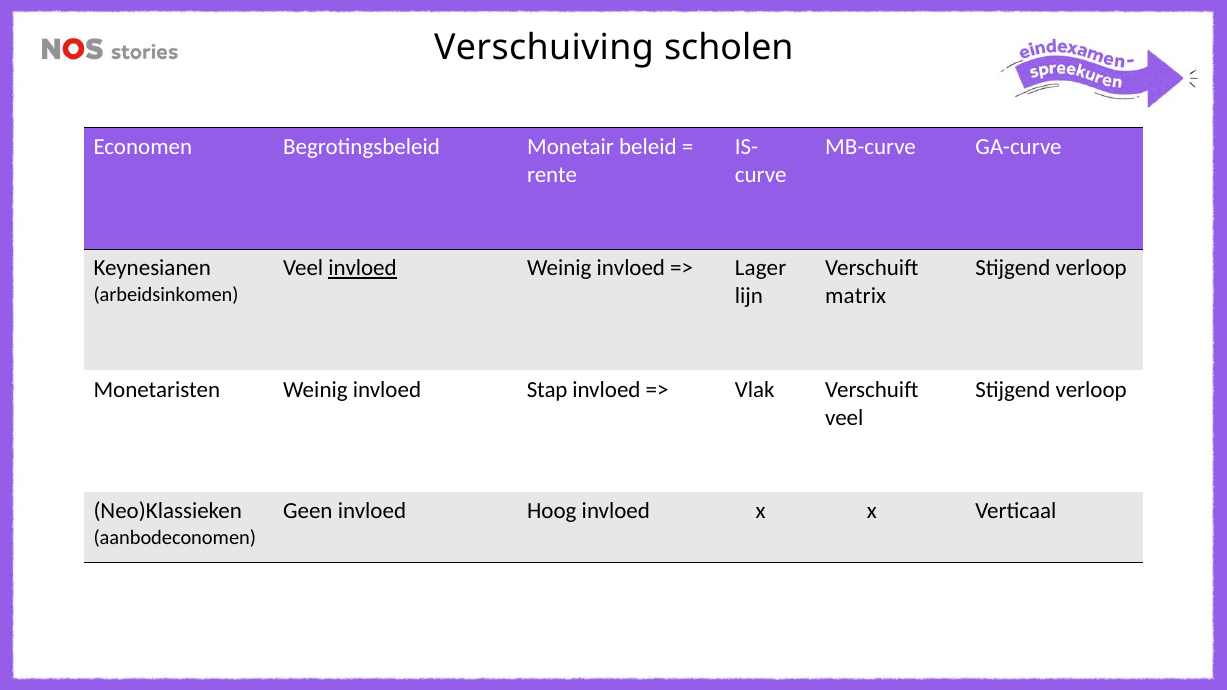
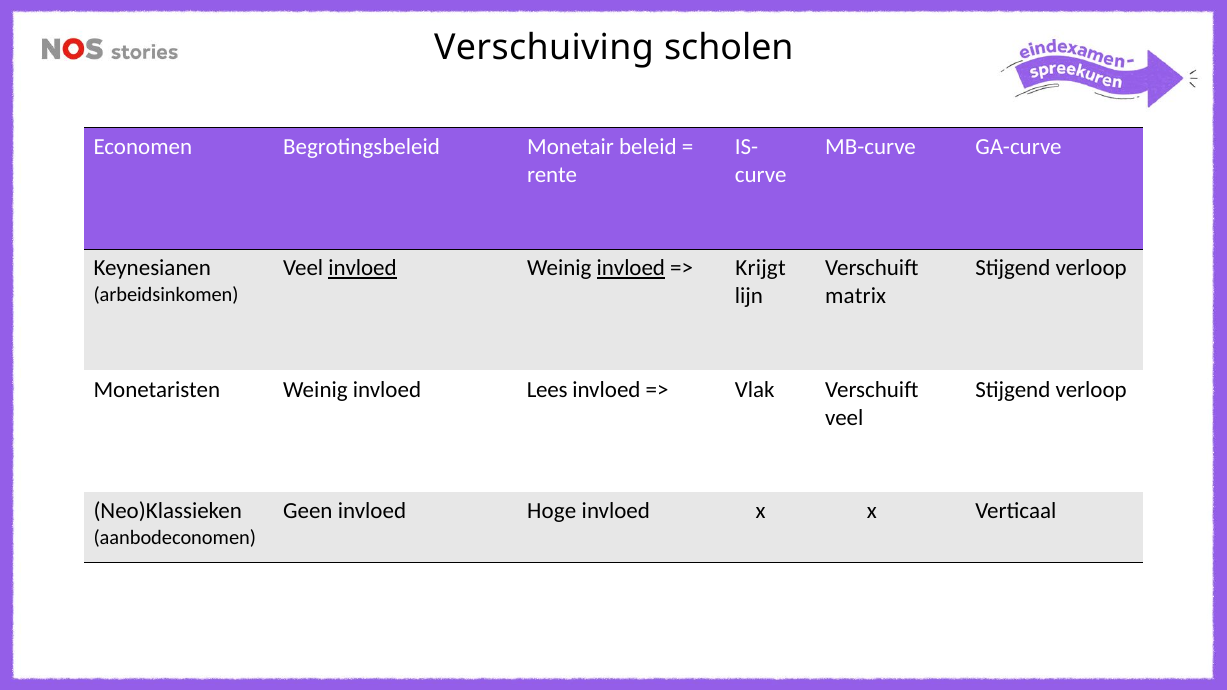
invloed underline: none -> present (631, 268)
Lager: Lager -> Krijgt (761, 268)
Stap: Stap -> Lees (547, 390)
Hoog: Hoog -> Hoge (552, 511)
